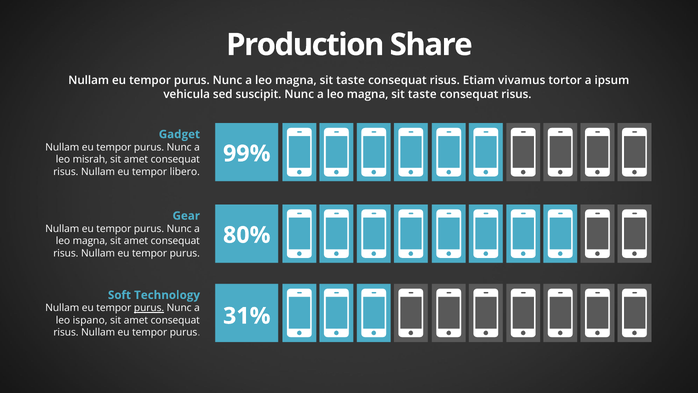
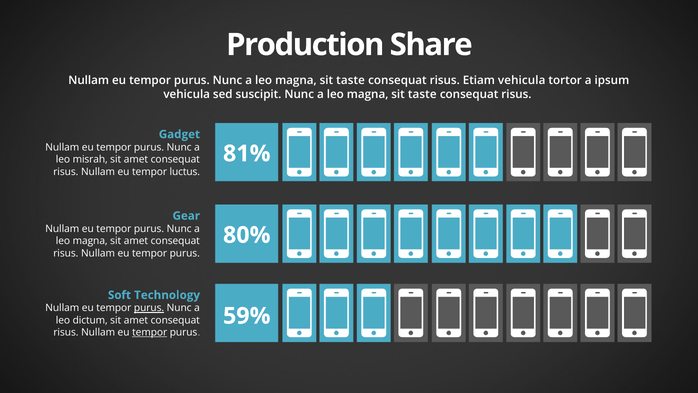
Etiam vivamus: vivamus -> vehicula (522, 80)
99%: 99% -> 81% (247, 153)
libero: libero -> luctus (185, 172)
31%: 31% -> 59% (247, 316)
ispano: ispano -> dictum (90, 320)
tempor underline: none -> present (150, 332)
